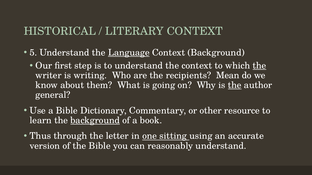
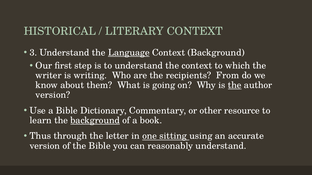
5: 5 -> 3 (33, 53)
the underline: present -> none (259, 66)
Mean: Mean -> From (228, 76)
general: general -> version (53, 95)
